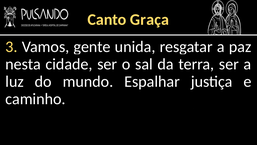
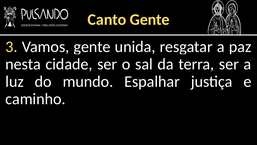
Canto Graça: Graça -> Gente (150, 19)
